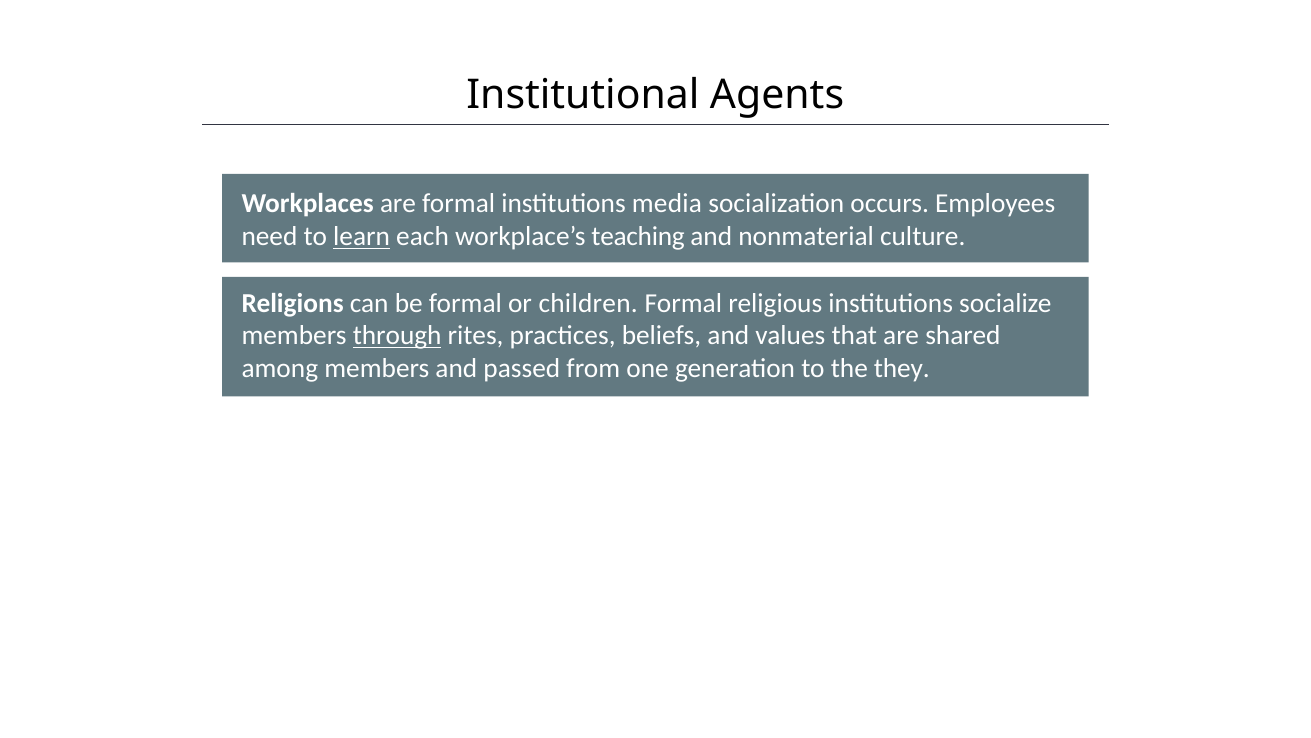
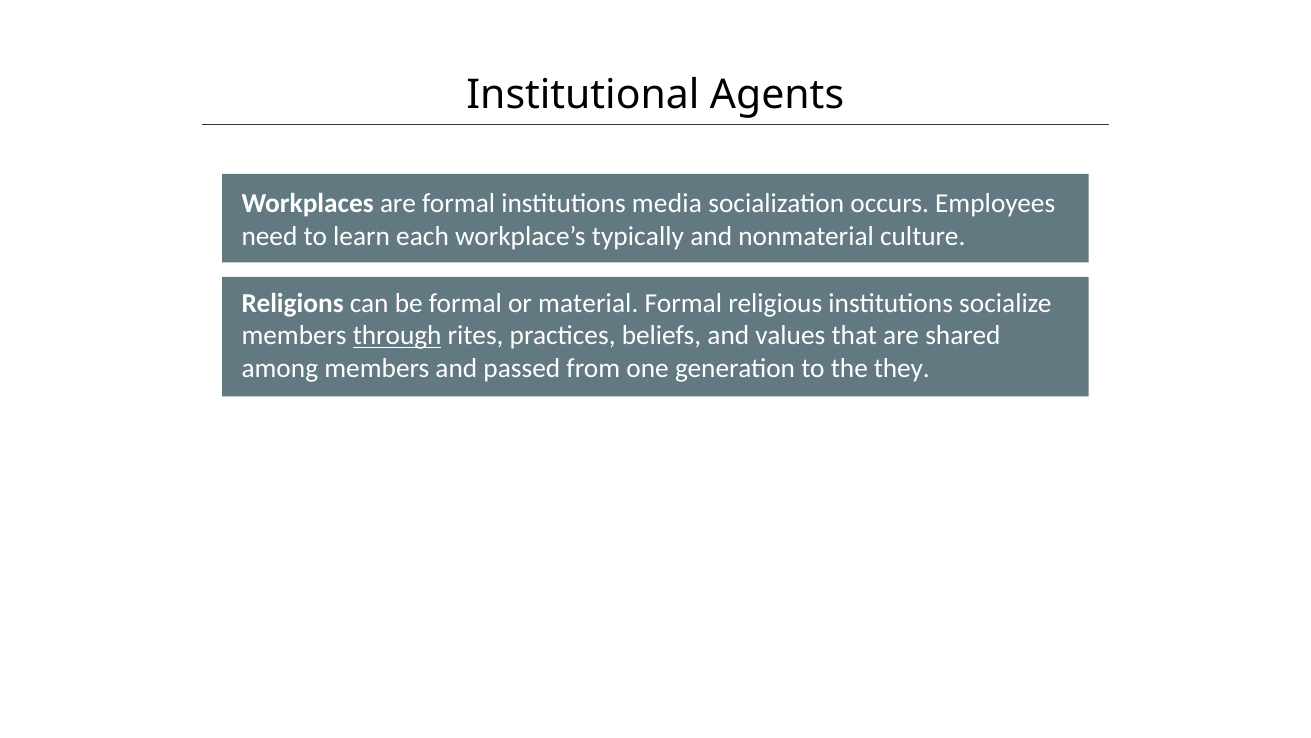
learn underline: present -> none (362, 236)
teaching: teaching -> typically (638, 236)
children: children -> material (588, 303)
